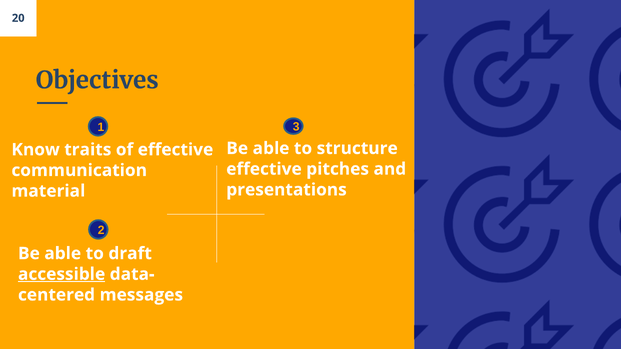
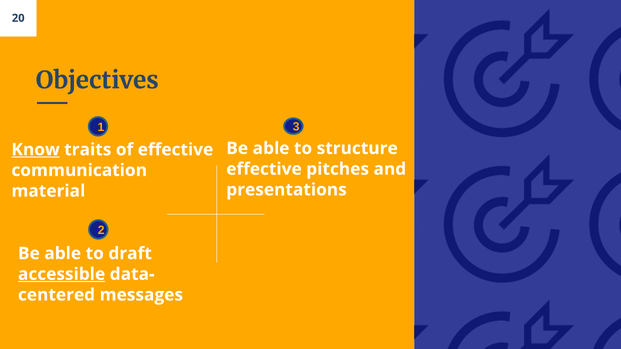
Know underline: none -> present (36, 150)
